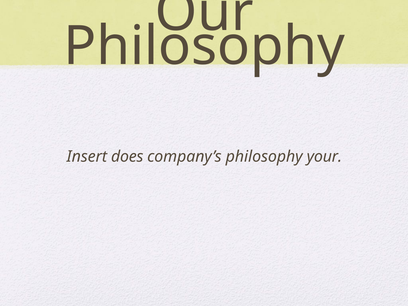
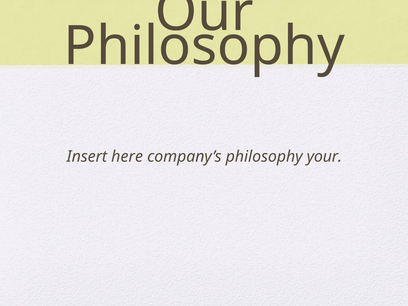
does: does -> here (127, 157)
